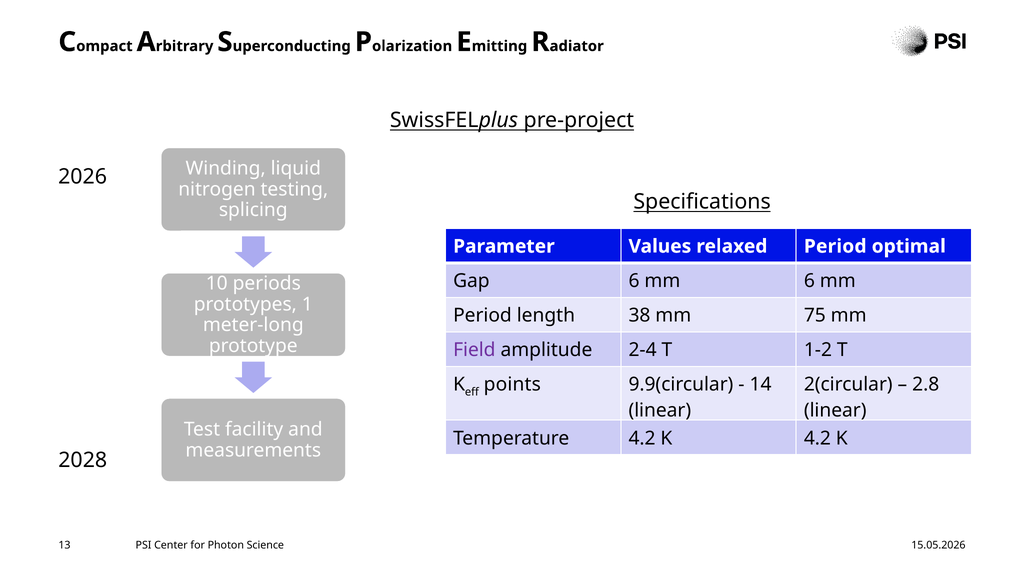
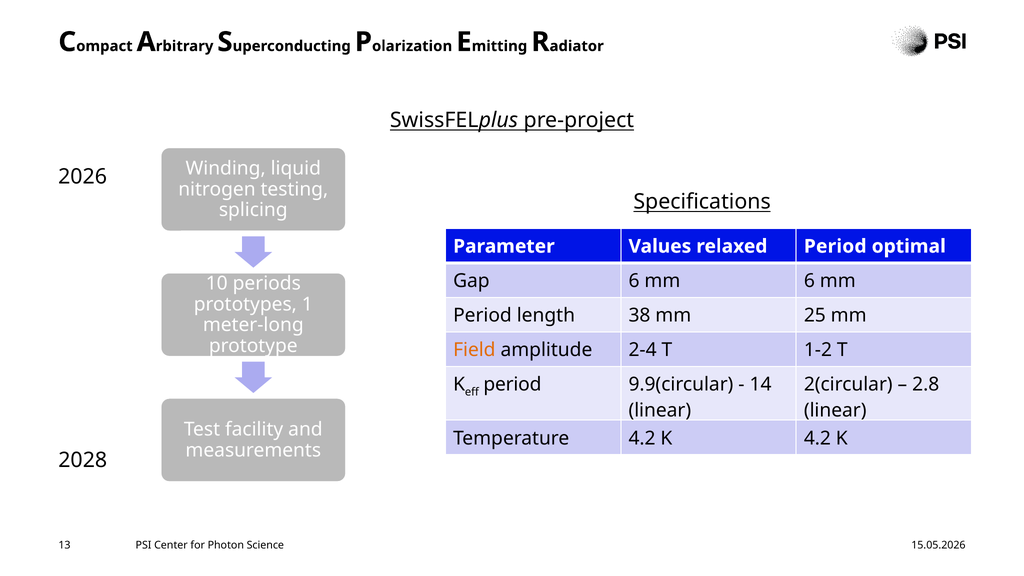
75: 75 -> 25 (815, 315)
Field colour: purple -> orange (474, 350)
points: points -> period (512, 384)
